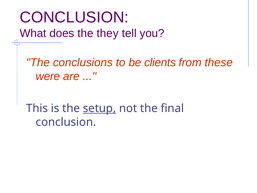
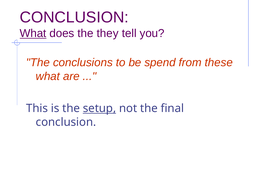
What underline: none -> present (33, 33)
clients: clients -> spend (160, 62)
were: were -> what (48, 76)
